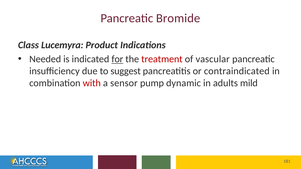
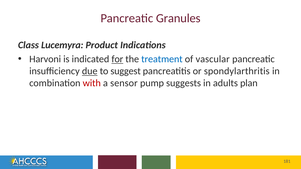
Bromide: Bromide -> Granules (178, 18)
Needed: Needed -> Harvoni (45, 59)
treatment colour: red -> blue (162, 59)
due underline: none -> present (90, 71)
contraindicated: contraindicated -> spondylarthritis (237, 71)
dynamic: dynamic -> suggests (184, 83)
mild: mild -> plan (249, 83)
